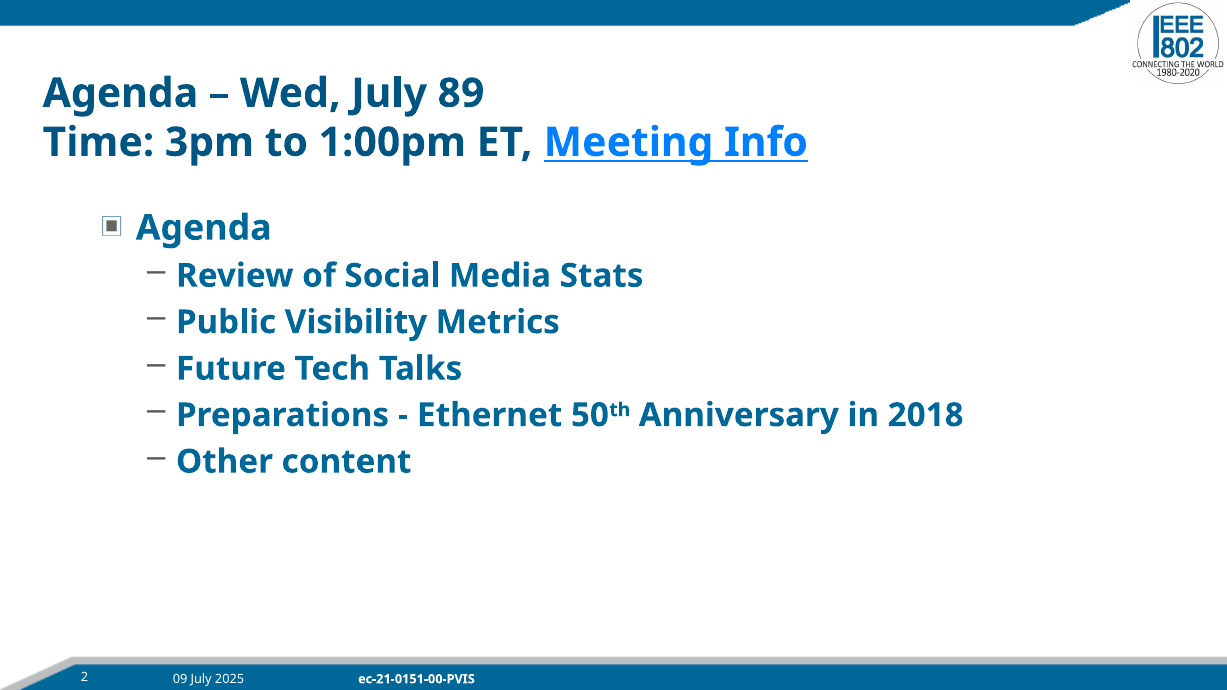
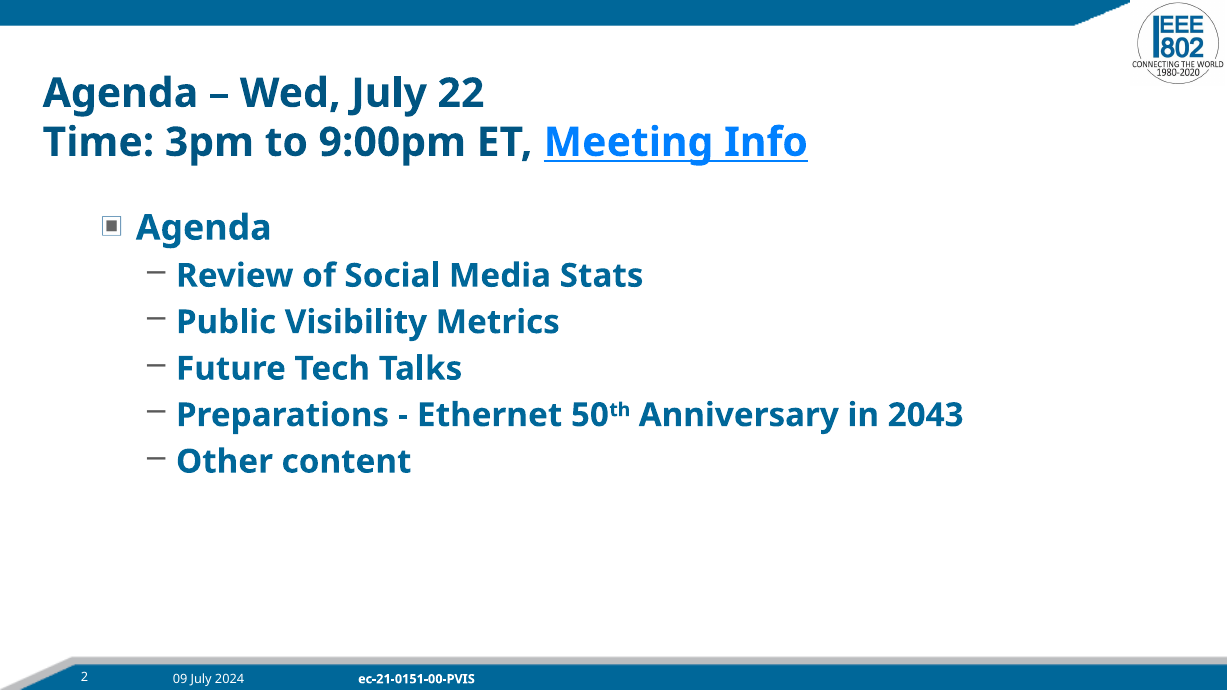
89: 89 -> 22 (461, 93)
1:00pm: 1:00pm -> 9:00pm (392, 142)
2018: 2018 -> 2043 (926, 415)
2025: 2025 -> 2024 (230, 679)
